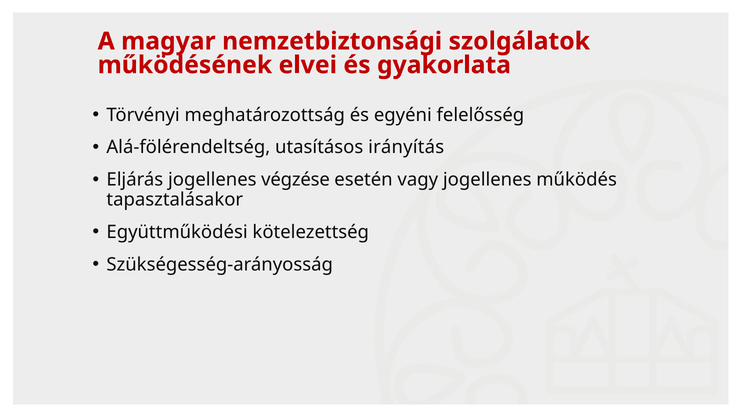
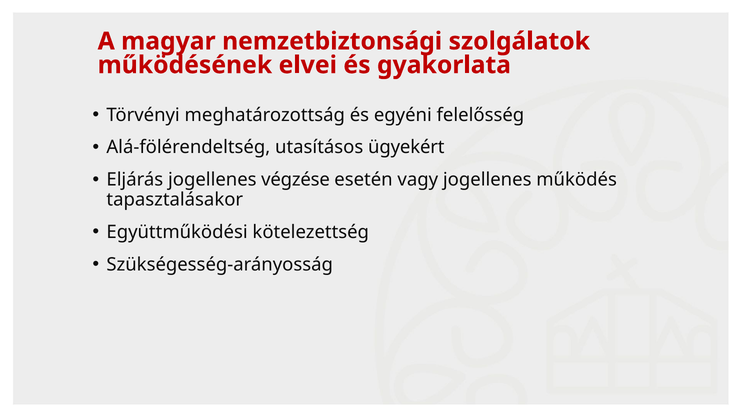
irányítás: irányítás -> ügyekért (406, 147)
